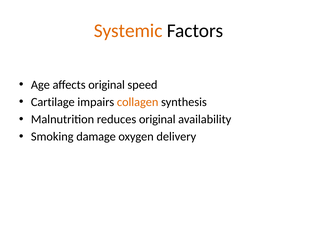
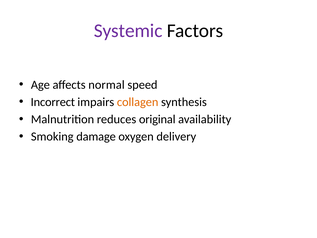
Systemic colour: orange -> purple (128, 31)
affects original: original -> normal (106, 85)
Cartilage: Cartilage -> Incorrect (53, 102)
